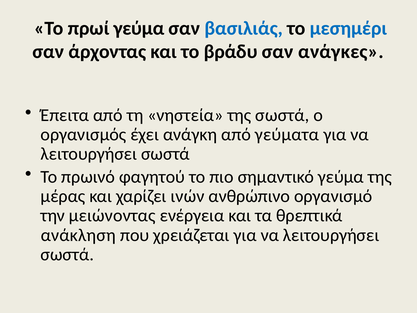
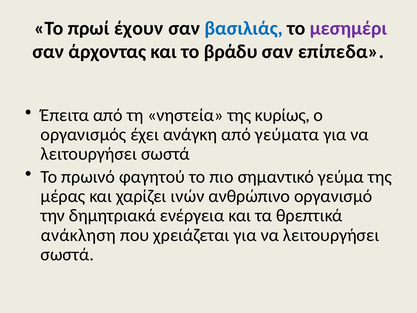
πρωί γεύμα: γεύμα -> έχουν (139, 28)
μεσημέρι colour: blue -> purple (348, 28)
ανάγκες: ανάγκες -> επίπεδα (341, 52)
της σωστά: σωστά -> κυρίως (283, 115)
μειώνοντας: μειώνοντας -> δημητριακά (112, 215)
